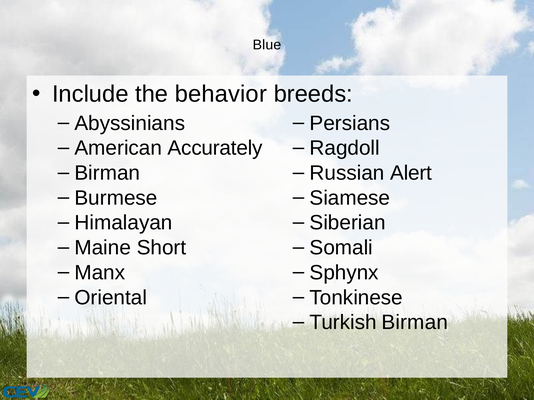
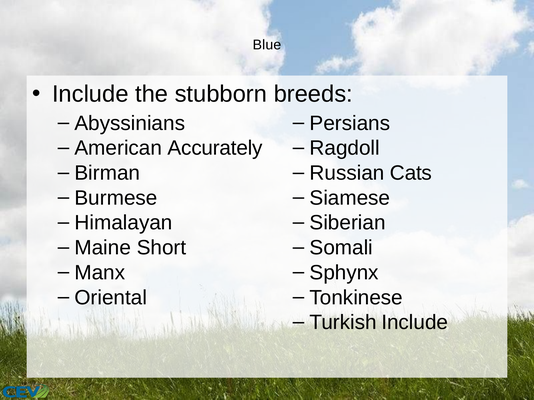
behavior: behavior -> stubborn (221, 94)
Alert: Alert -> Cats (411, 173)
Turkish Birman: Birman -> Include (415, 323)
